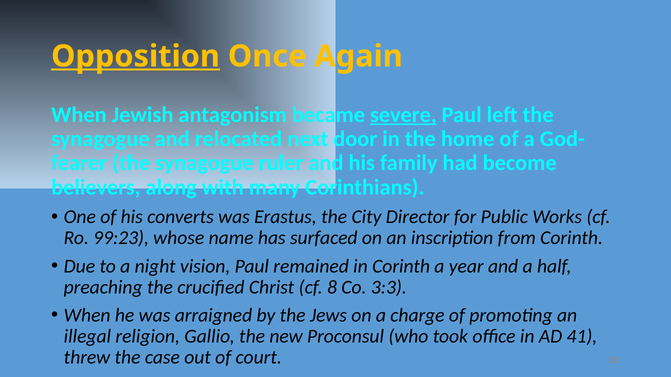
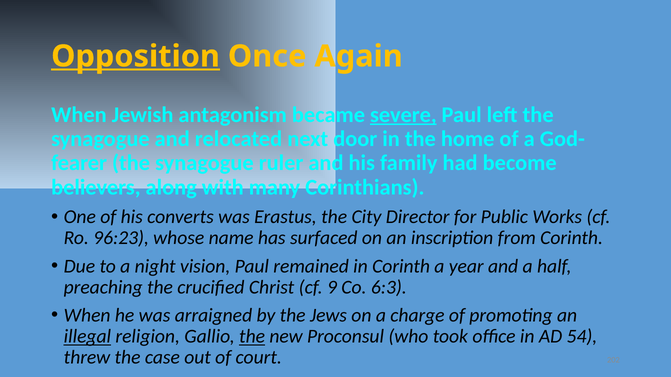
99:23: 99:23 -> 96:23 (121, 238)
8: 8 -> 9 (332, 288)
3:3: 3:3 -> 6:3 (389, 288)
illegal underline: none -> present (87, 337)
the underline: none -> present (252, 337)
41: 41 -> 54 (582, 337)
